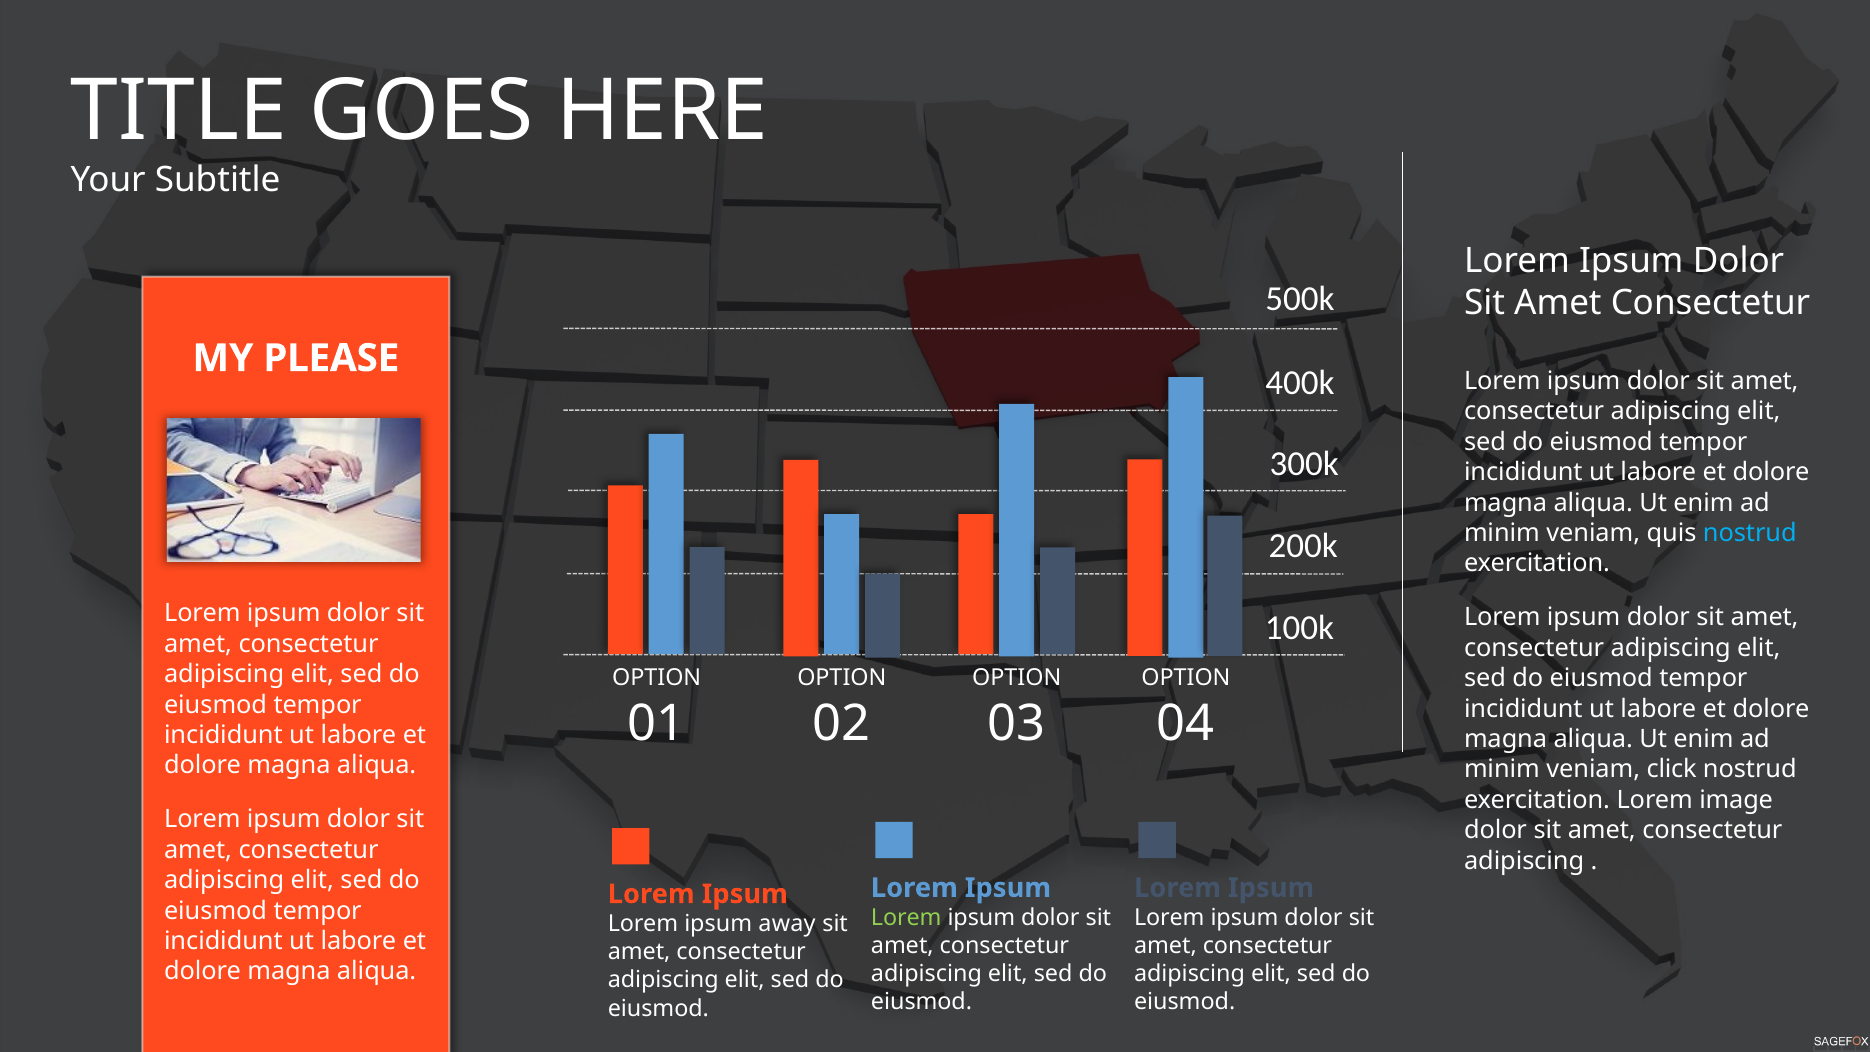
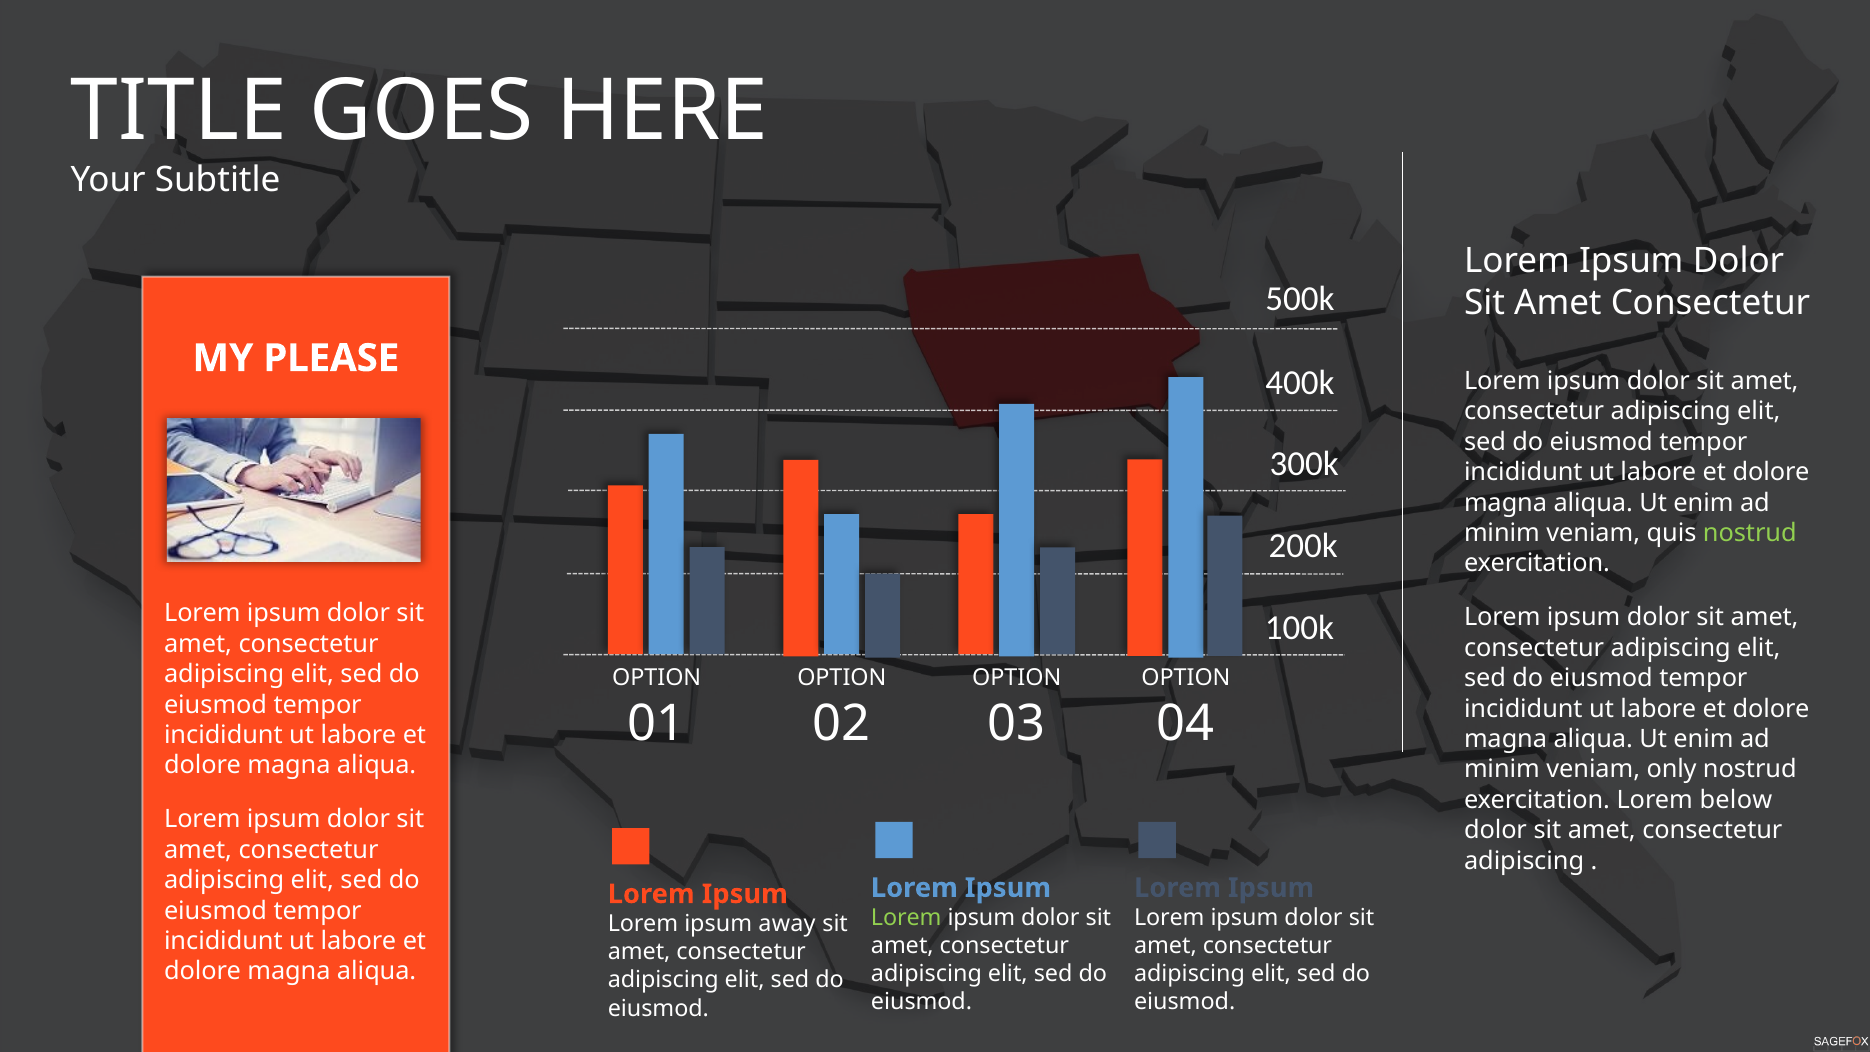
nostrud colour: light blue -> light green (1750, 533)
click: click -> only (1672, 769)
image: image -> below (1736, 800)
